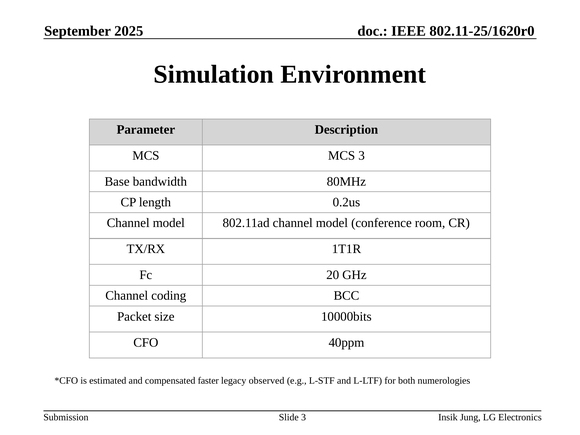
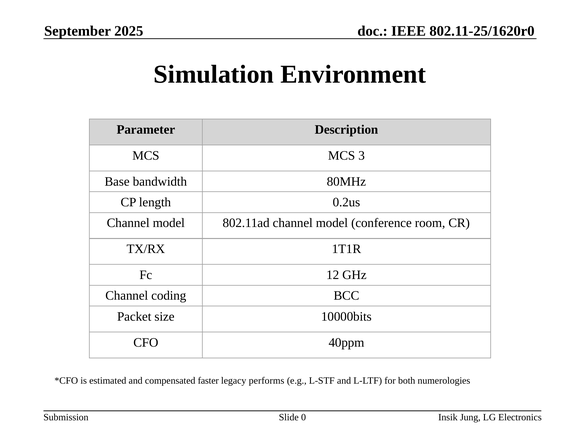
20: 20 -> 12 (333, 275)
observed: observed -> performs (267, 381)
Slide 3: 3 -> 0 (304, 417)
